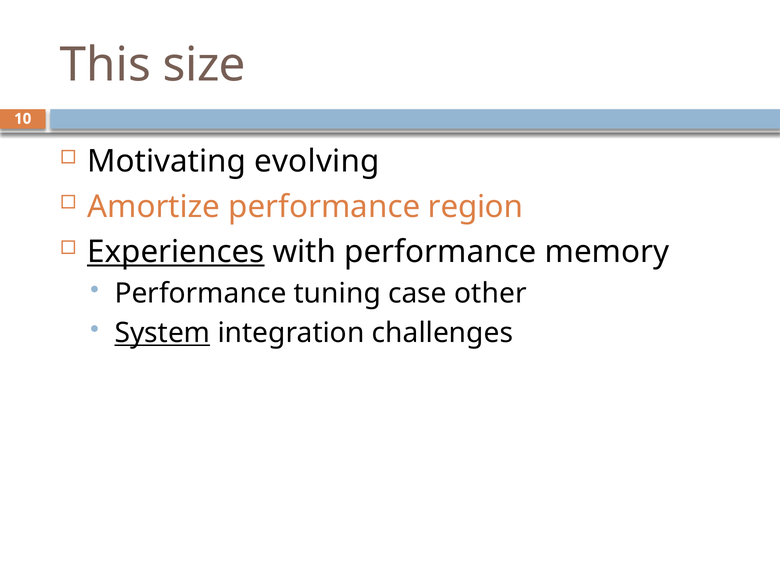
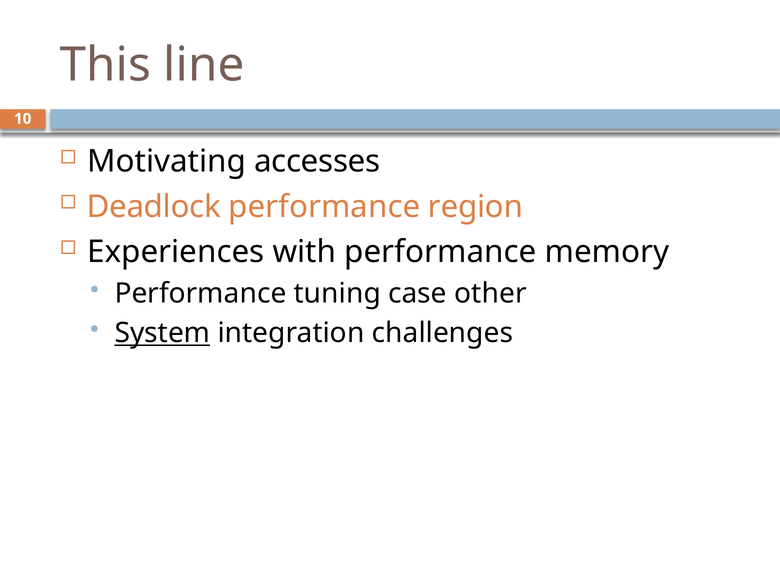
size: size -> line (204, 65)
evolving: evolving -> accesses (317, 161)
Amortize: Amortize -> Deadlock (154, 207)
Experiences underline: present -> none (176, 252)
